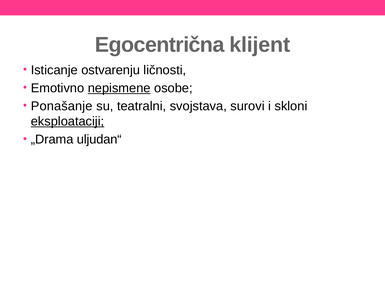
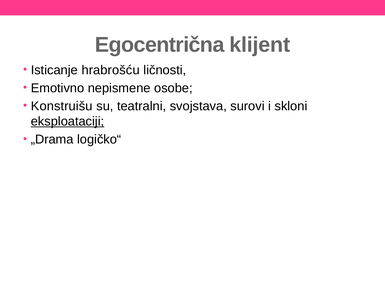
ostvarenju: ostvarenju -> hrabrošću (111, 70)
nepismene underline: present -> none (119, 88)
Ponašanje: Ponašanje -> Konstruišu (62, 106)
uljudan“: uljudan“ -> logičko“ (99, 139)
